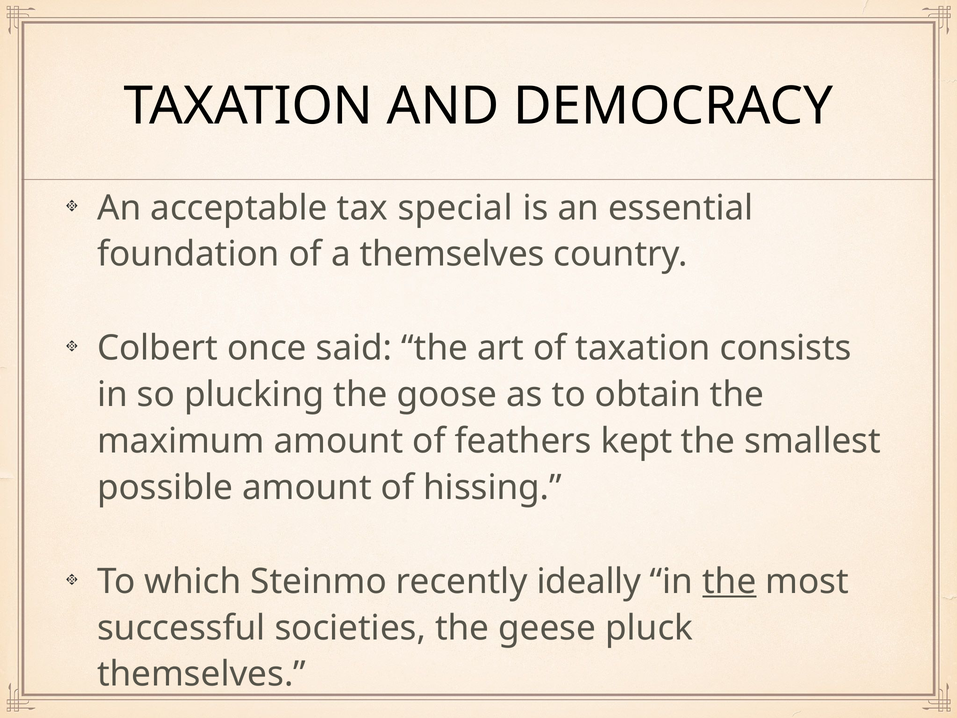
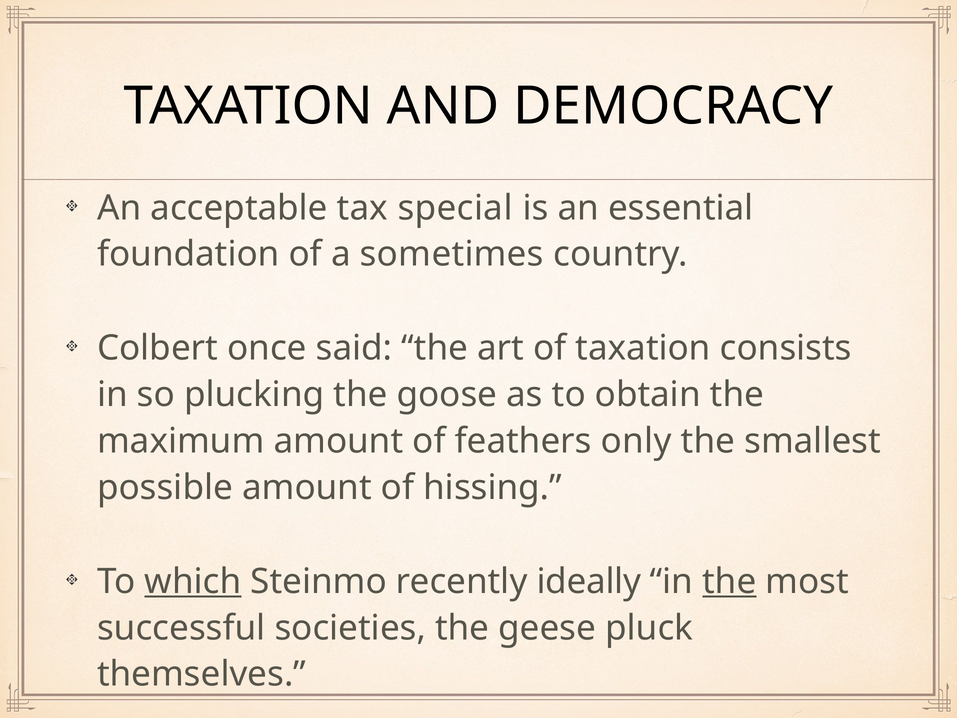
a themselves: themselves -> sometimes (452, 254)
kept: kept -> only (636, 441)
which underline: none -> present (193, 581)
